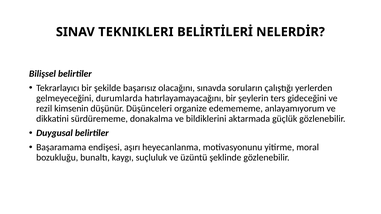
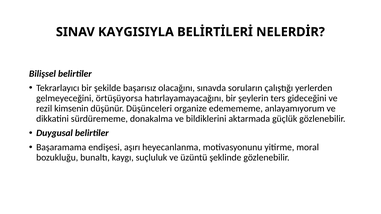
TEKNIKLERI: TEKNIKLERI -> KAYGISIYLA (136, 32)
durumlarda: durumlarda -> örtüşüyorsa (119, 98)
